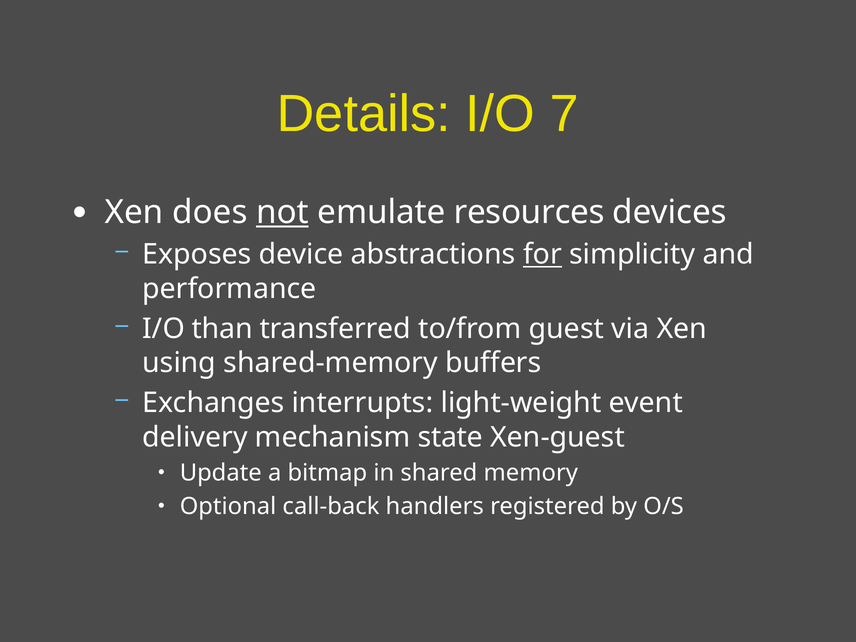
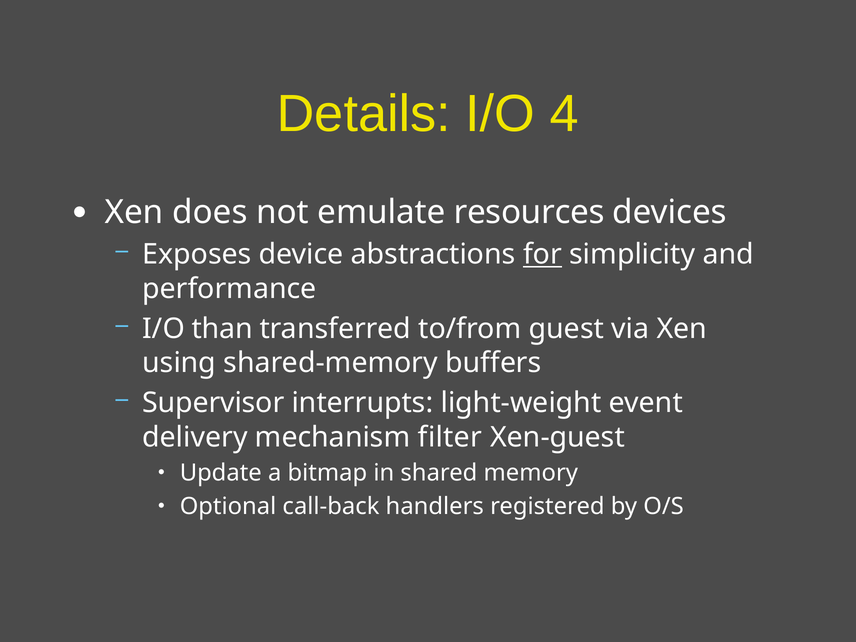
7: 7 -> 4 (564, 114)
not underline: present -> none (282, 212)
Exchanges: Exchanges -> Supervisor (213, 403)
state: state -> filter (450, 437)
